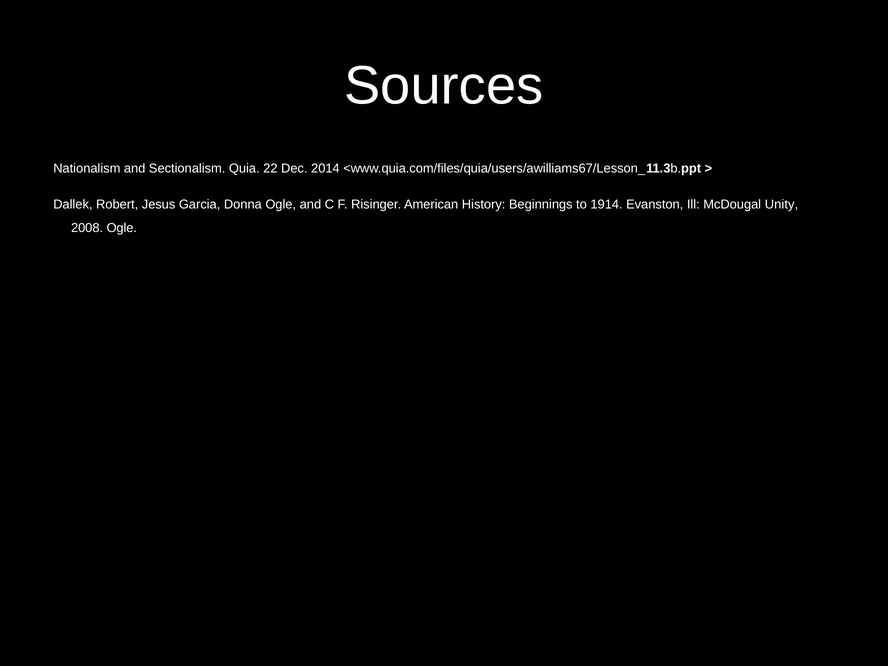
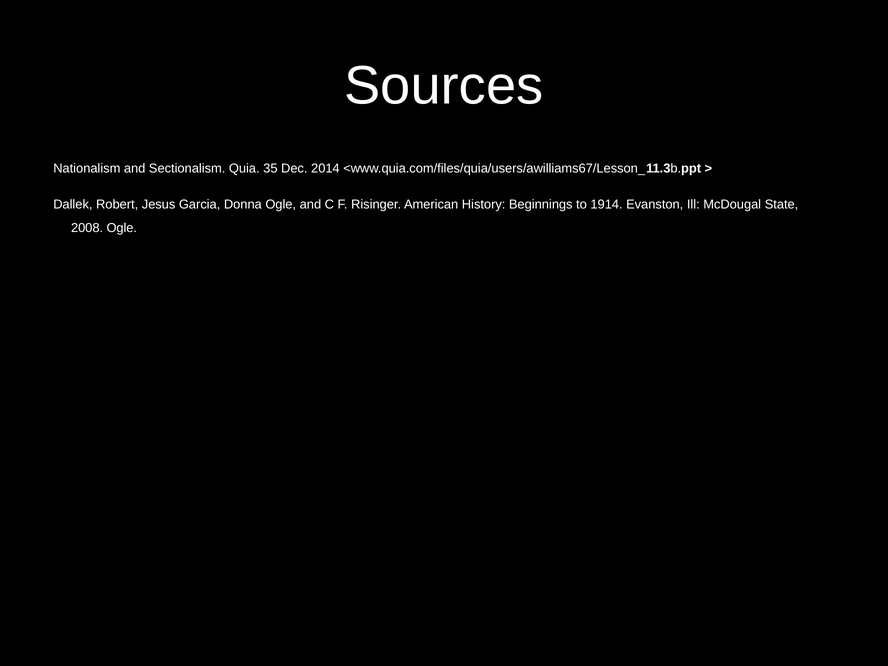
22: 22 -> 35 (270, 169)
Unity: Unity -> State (782, 205)
